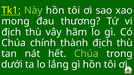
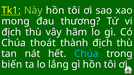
chính: chính -> thoát (43, 43)
Chúa colour: light green -> light blue (86, 54)
dưới: dưới -> biến (12, 65)
